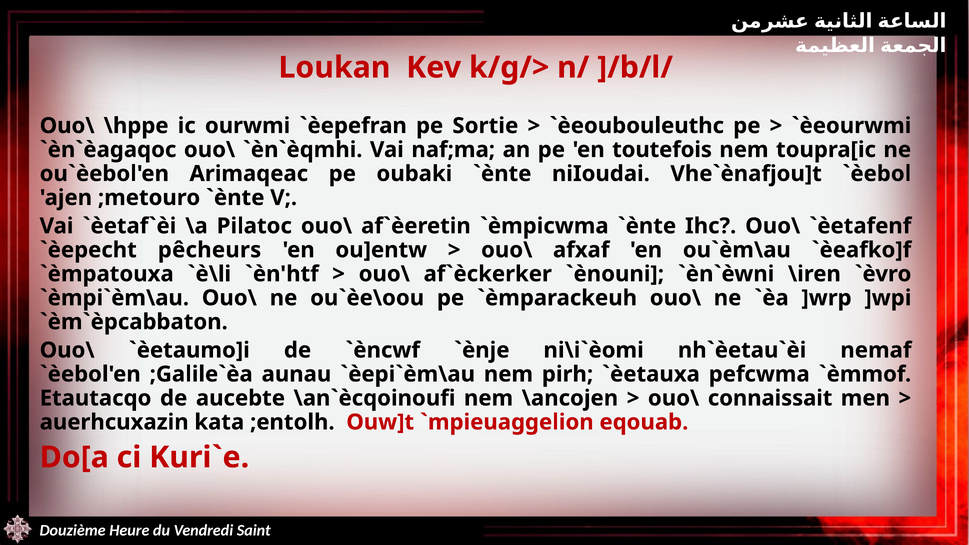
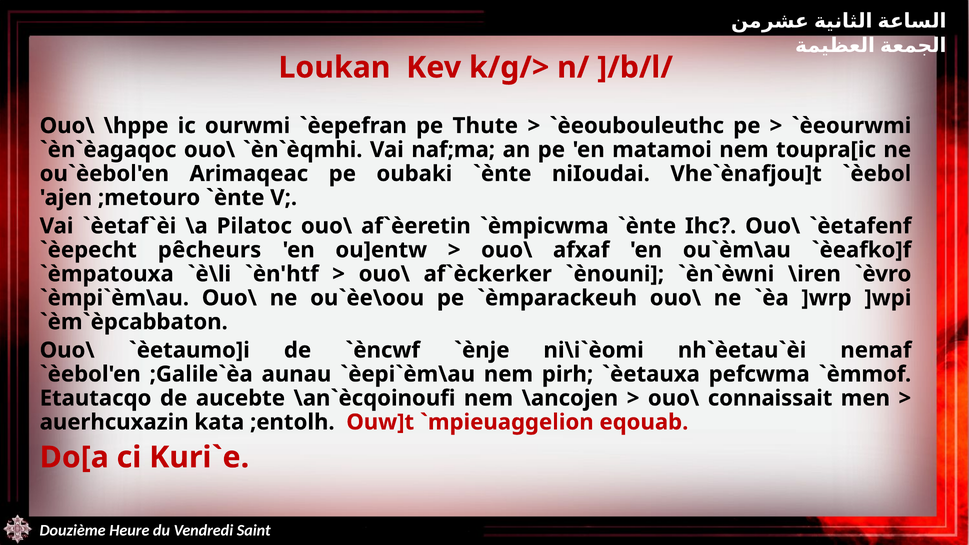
Sortie: Sortie -> Thute (485, 126)
toutefois: toutefois -> matamoi (662, 150)
